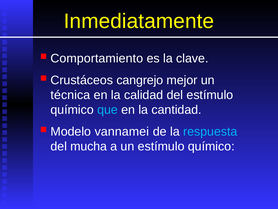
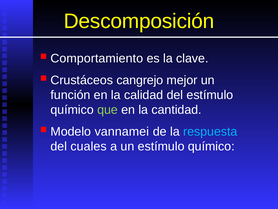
Inmediatamente: Inmediatamente -> Descomposición (139, 21)
técnica: técnica -> función (70, 95)
que colour: light blue -> light green (108, 110)
mucha: mucha -> cuales (89, 146)
